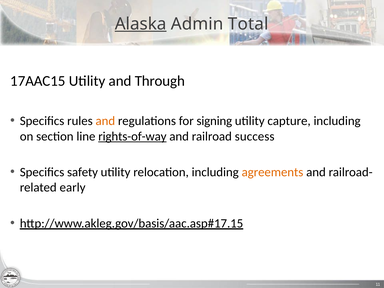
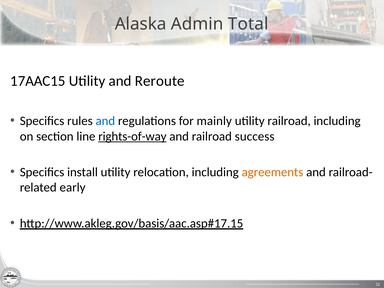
Alaska underline: present -> none (141, 24)
Through: Through -> Reroute (160, 81)
and colour: orange -> blue (105, 121)
signing: signing -> mainly (214, 121)
utility capture: capture -> railroad (289, 121)
safety: safety -> install (82, 172)
